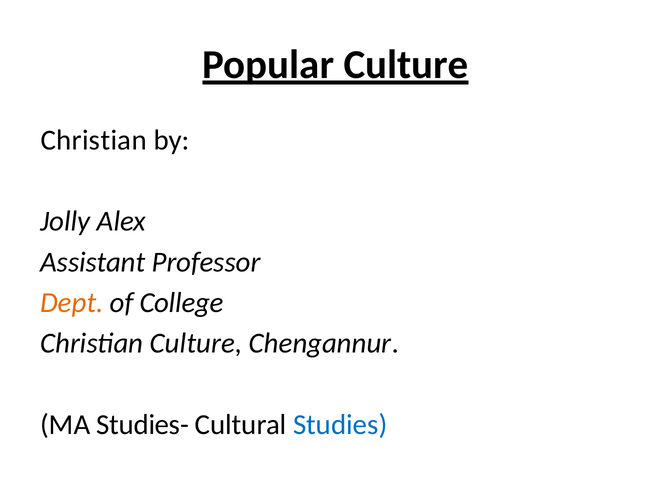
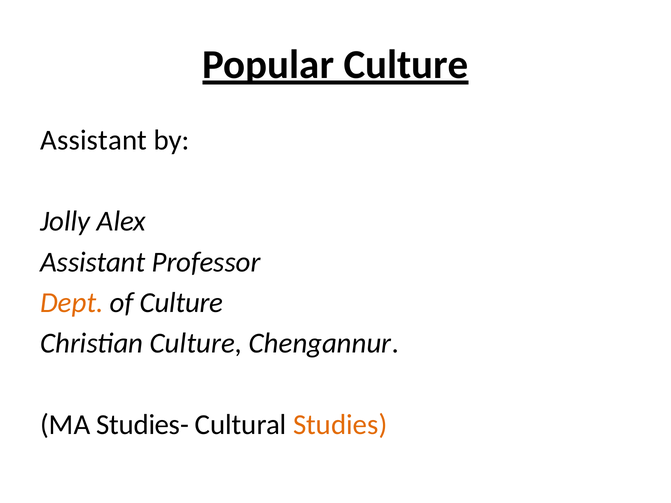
Christian: Christian -> Assistant (94, 140)
of College: College -> Culture (182, 303)
Studies colour: blue -> orange (340, 425)
